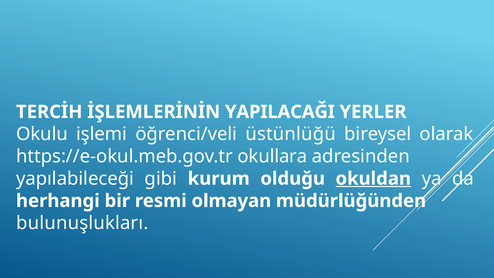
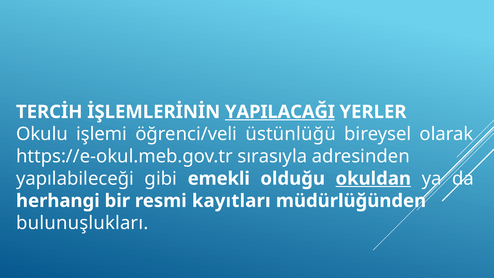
YAPILACAĞI underline: none -> present (280, 112)
okullara: okullara -> sırasıyla (272, 156)
kurum: kurum -> emekli (219, 179)
olmayan: olmayan -> kayıtları (231, 201)
